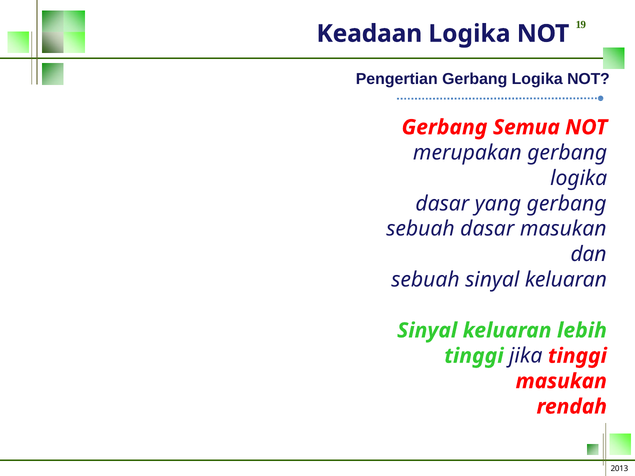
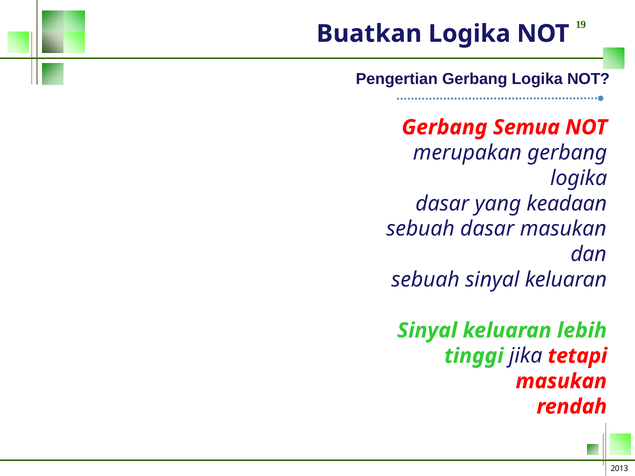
Keadaan: Keadaan -> Buatkan (369, 34)
yang gerbang: gerbang -> keadaan (567, 204)
jika tinggi: tinggi -> tetapi (578, 356)
